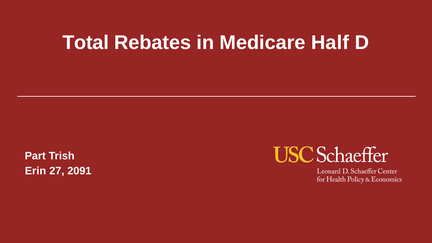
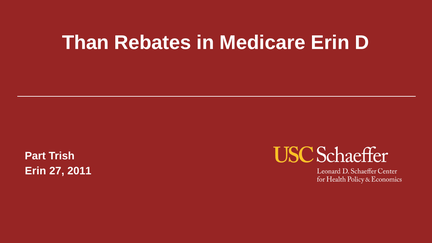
Total: Total -> Than (86, 42)
Medicare Half: Half -> Erin (330, 42)
2091: 2091 -> 2011 (79, 171)
